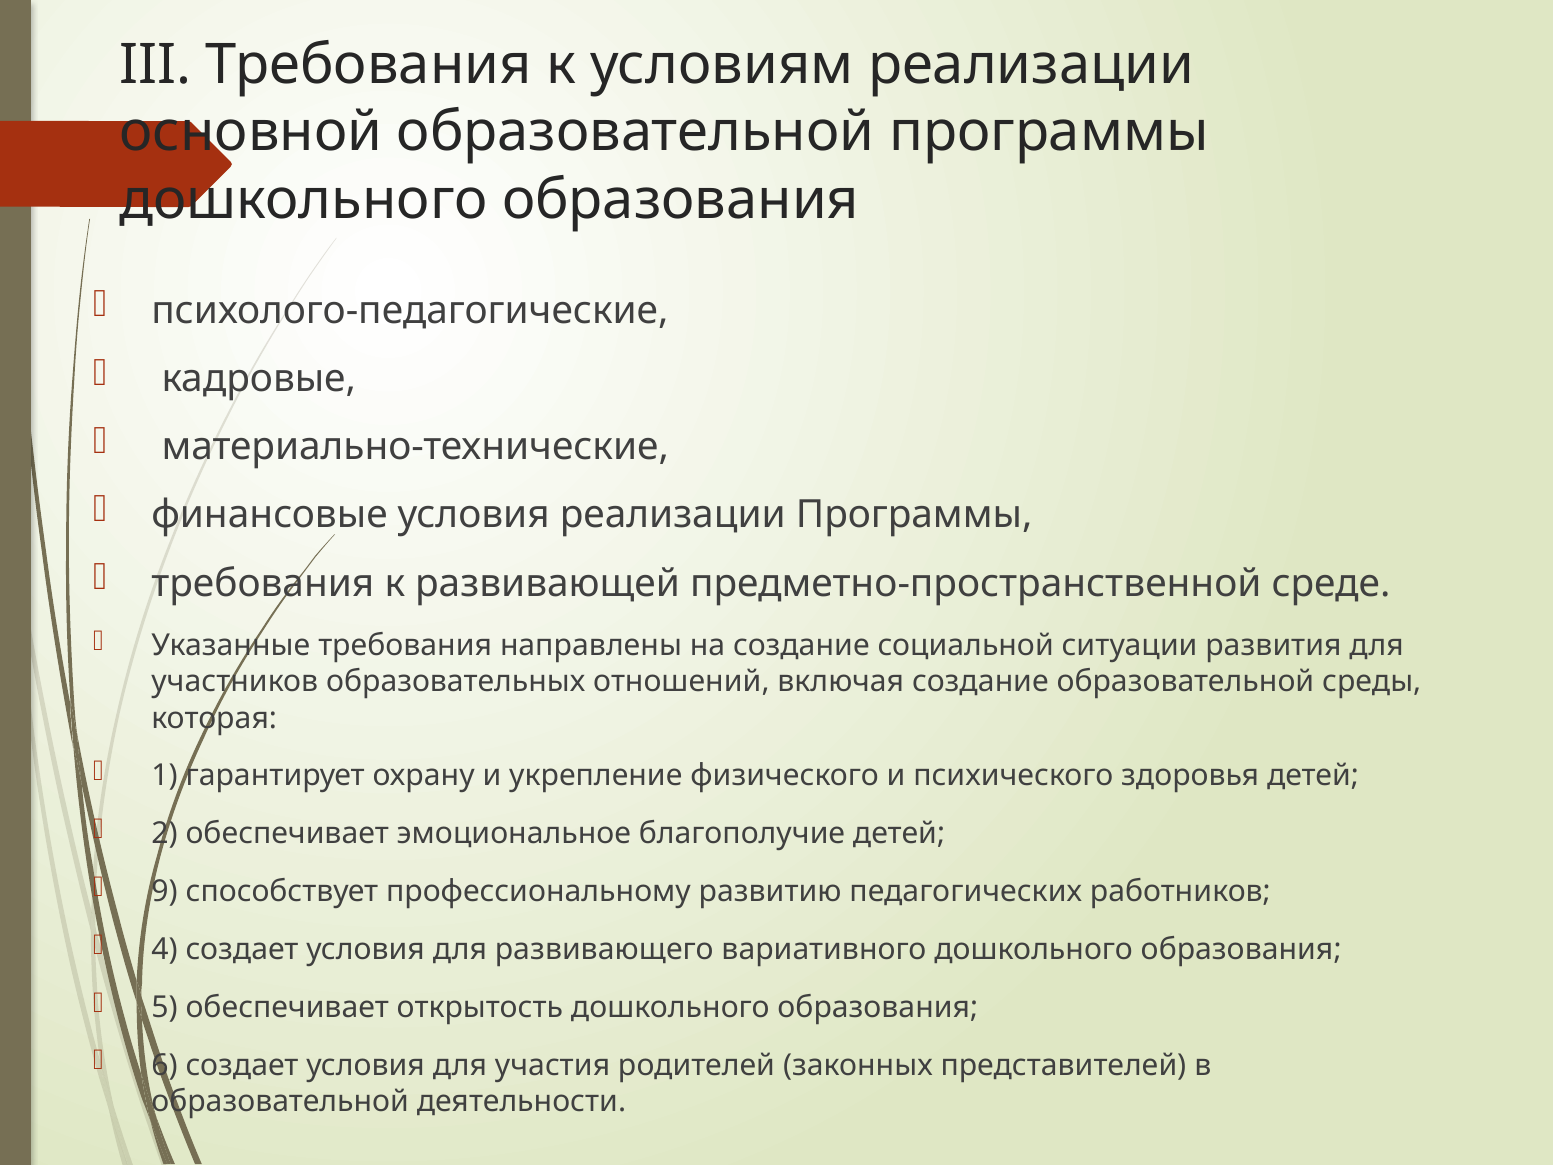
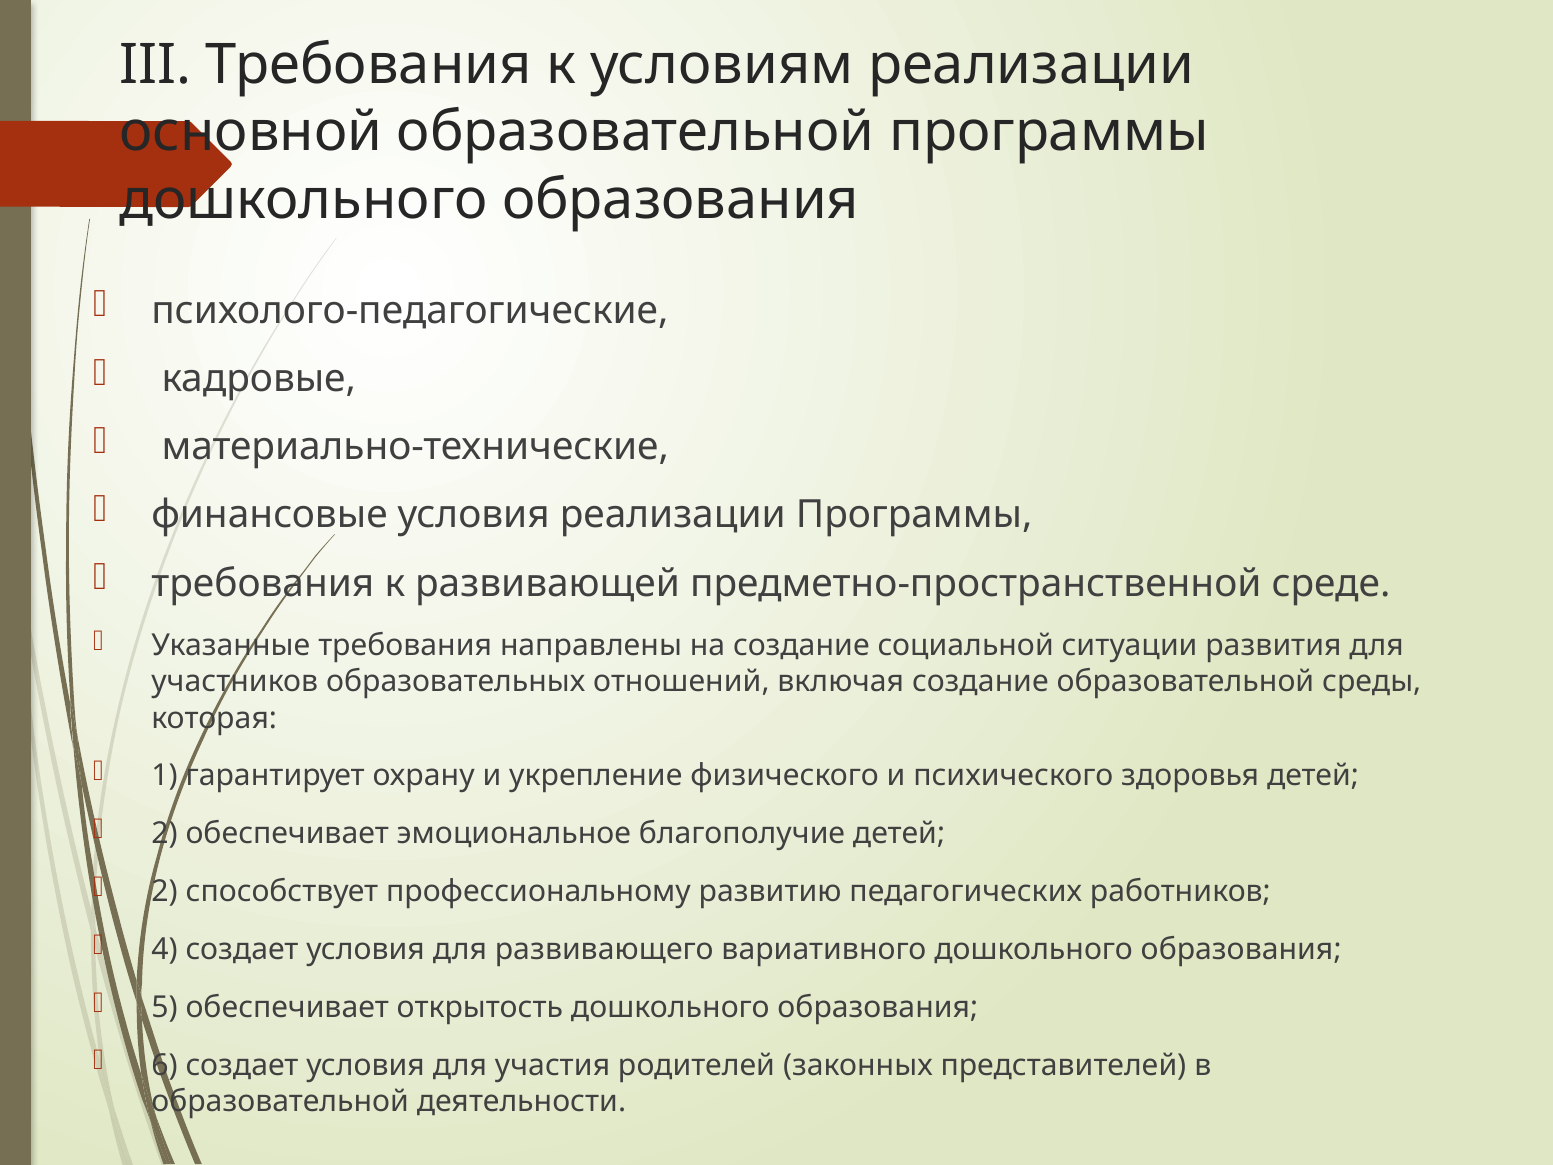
9: 9 -> 2 (165, 892)
